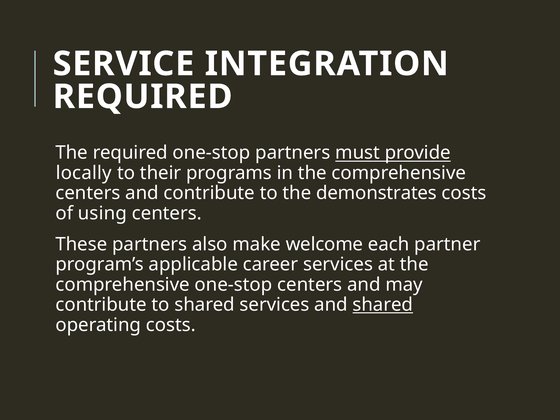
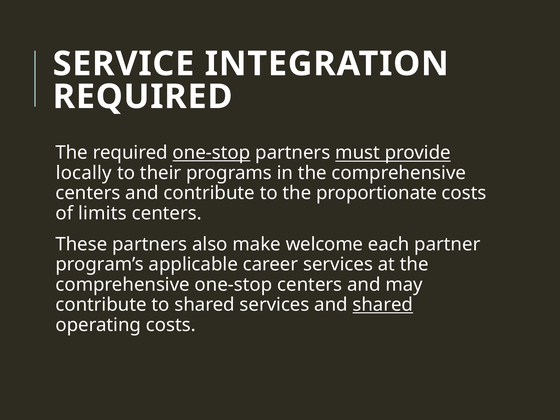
one-stop underline: none -> present (211, 153)
demonstrates: demonstrates -> proportionate (377, 193)
using: using -> limits (102, 213)
